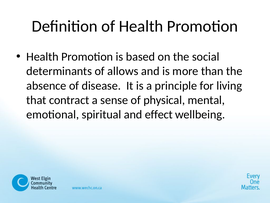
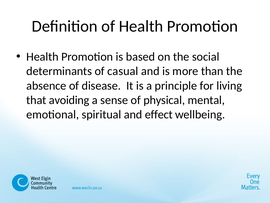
allows: allows -> casual (123, 71)
contract: contract -> avoiding (69, 100)
